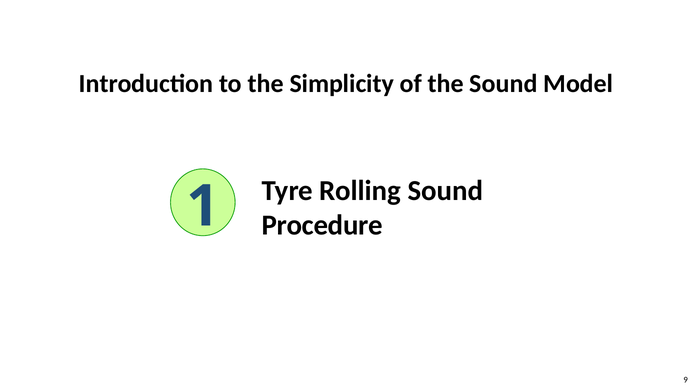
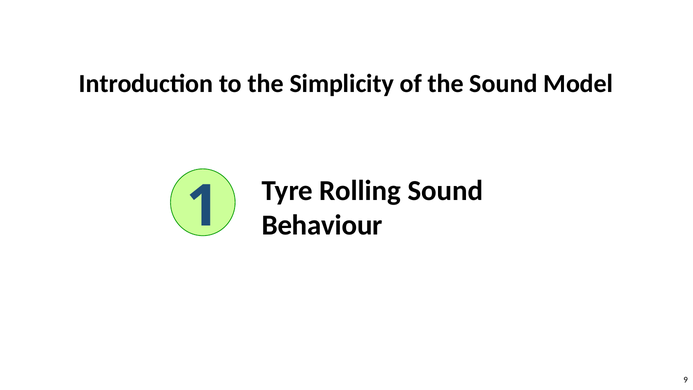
Procedure: Procedure -> Behaviour (322, 225)
